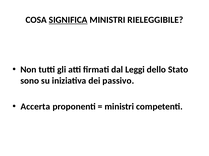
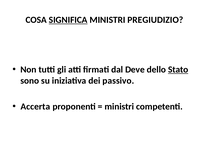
RIELEGGIBILE: RIELEGGIBILE -> PREGIUDIZIO (155, 20)
Leggi: Leggi -> Deve (135, 70)
Stato underline: none -> present (178, 70)
